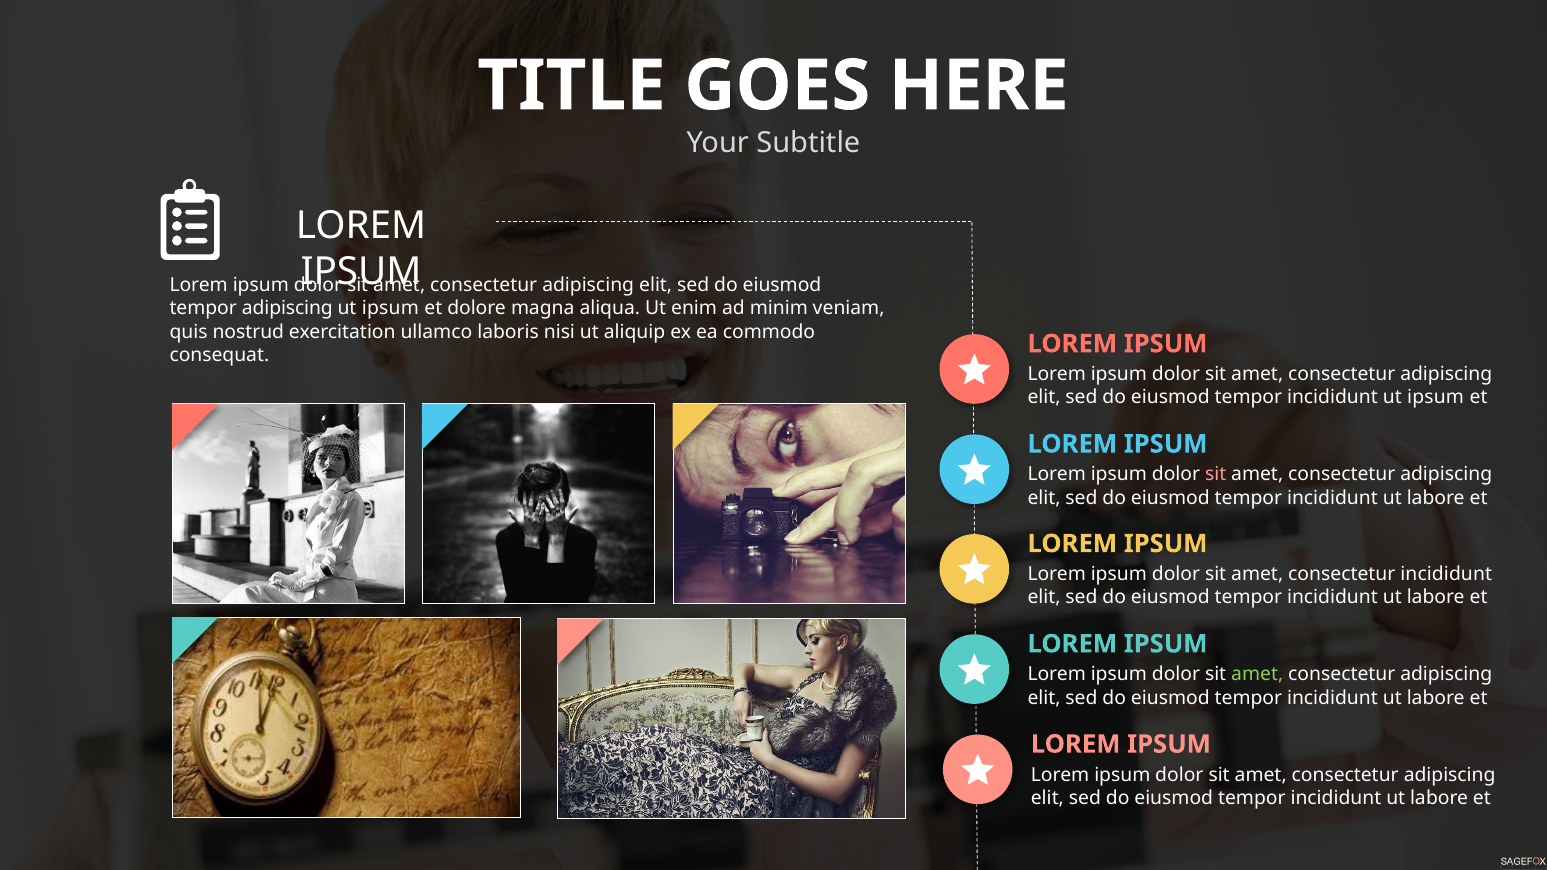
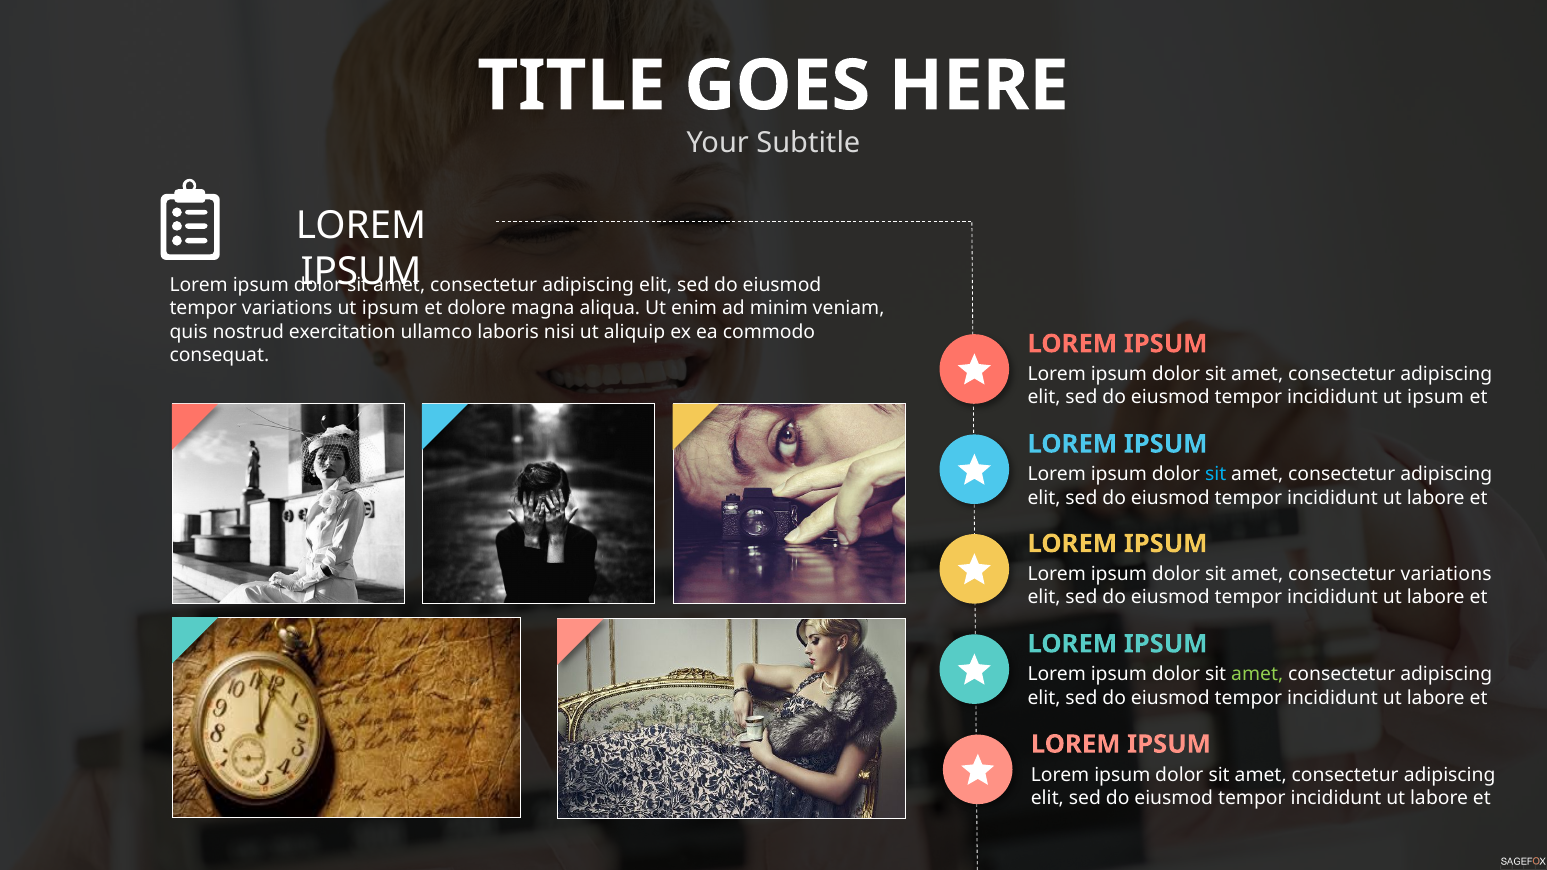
tempor adipiscing: adipiscing -> variations (287, 309)
sit colour: pink -> light blue (1216, 475)
consectetur incididunt: incididunt -> variations (1446, 574)
